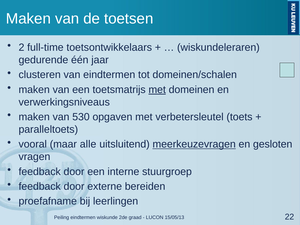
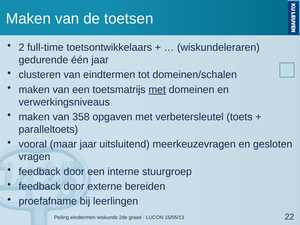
530: 530 -> 358 (81, 117)
maar alle: alle -> jaar (88, 144)
meerkeuzevragen underline: present -> none (194, 144)
